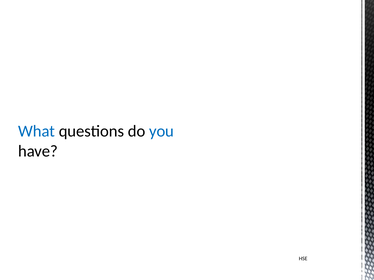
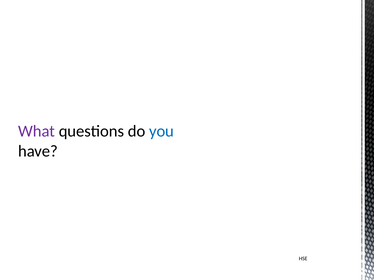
What colour: blue -> purple (37, 131)
